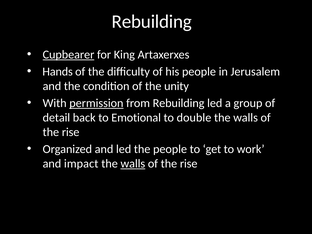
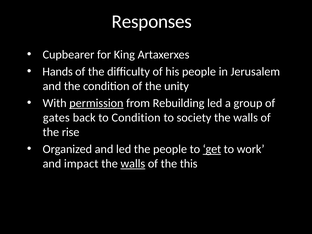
Rebuilding: Rebuilding -> Responses (152, 22)
Cupbearer underline: present -> none (69, 55)
detail: detail -> gates (56, 118)
to Emotional: Emotional -> Condition (136, 118)
double: double -> society (194, 118)
get underline: none -> present (212, 149)
rise: rise -> this (189, 164)
